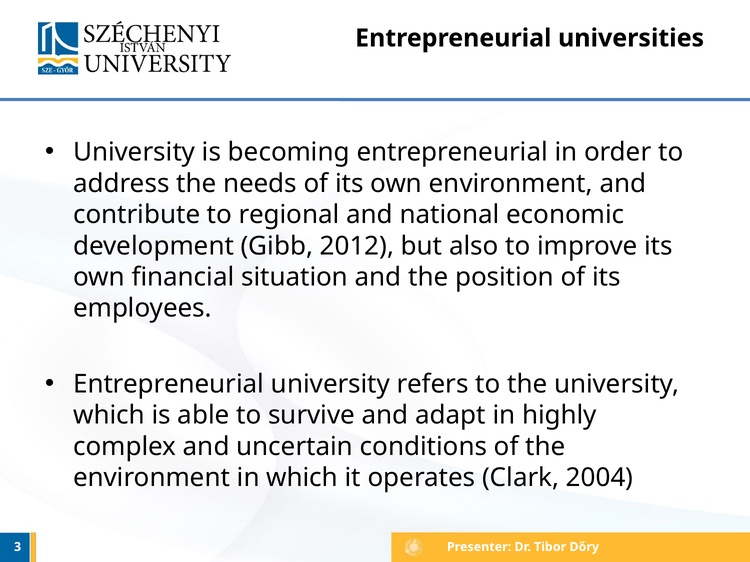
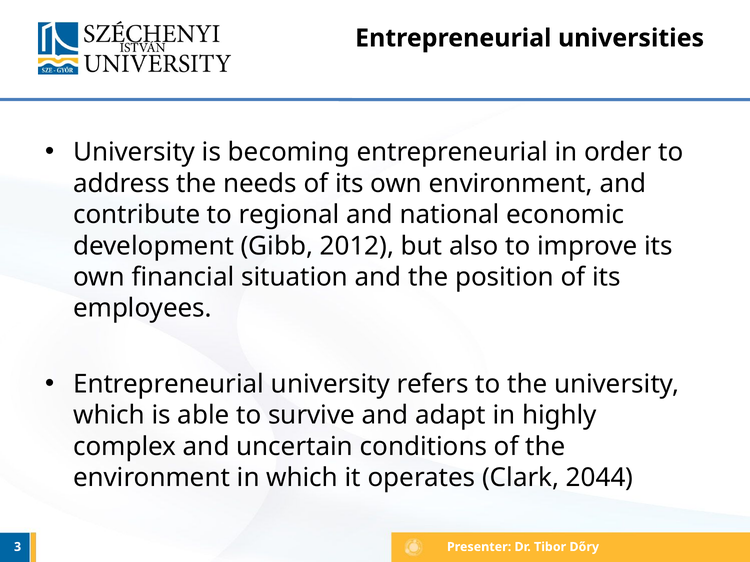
2004: 2004 -> 2044 (600, 478)
